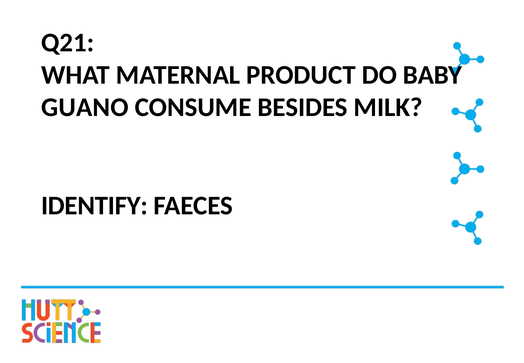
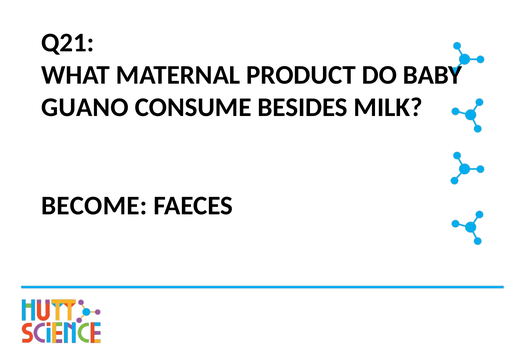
IDENTIFY: IDENTIFY -> BECOME (94, 206)
